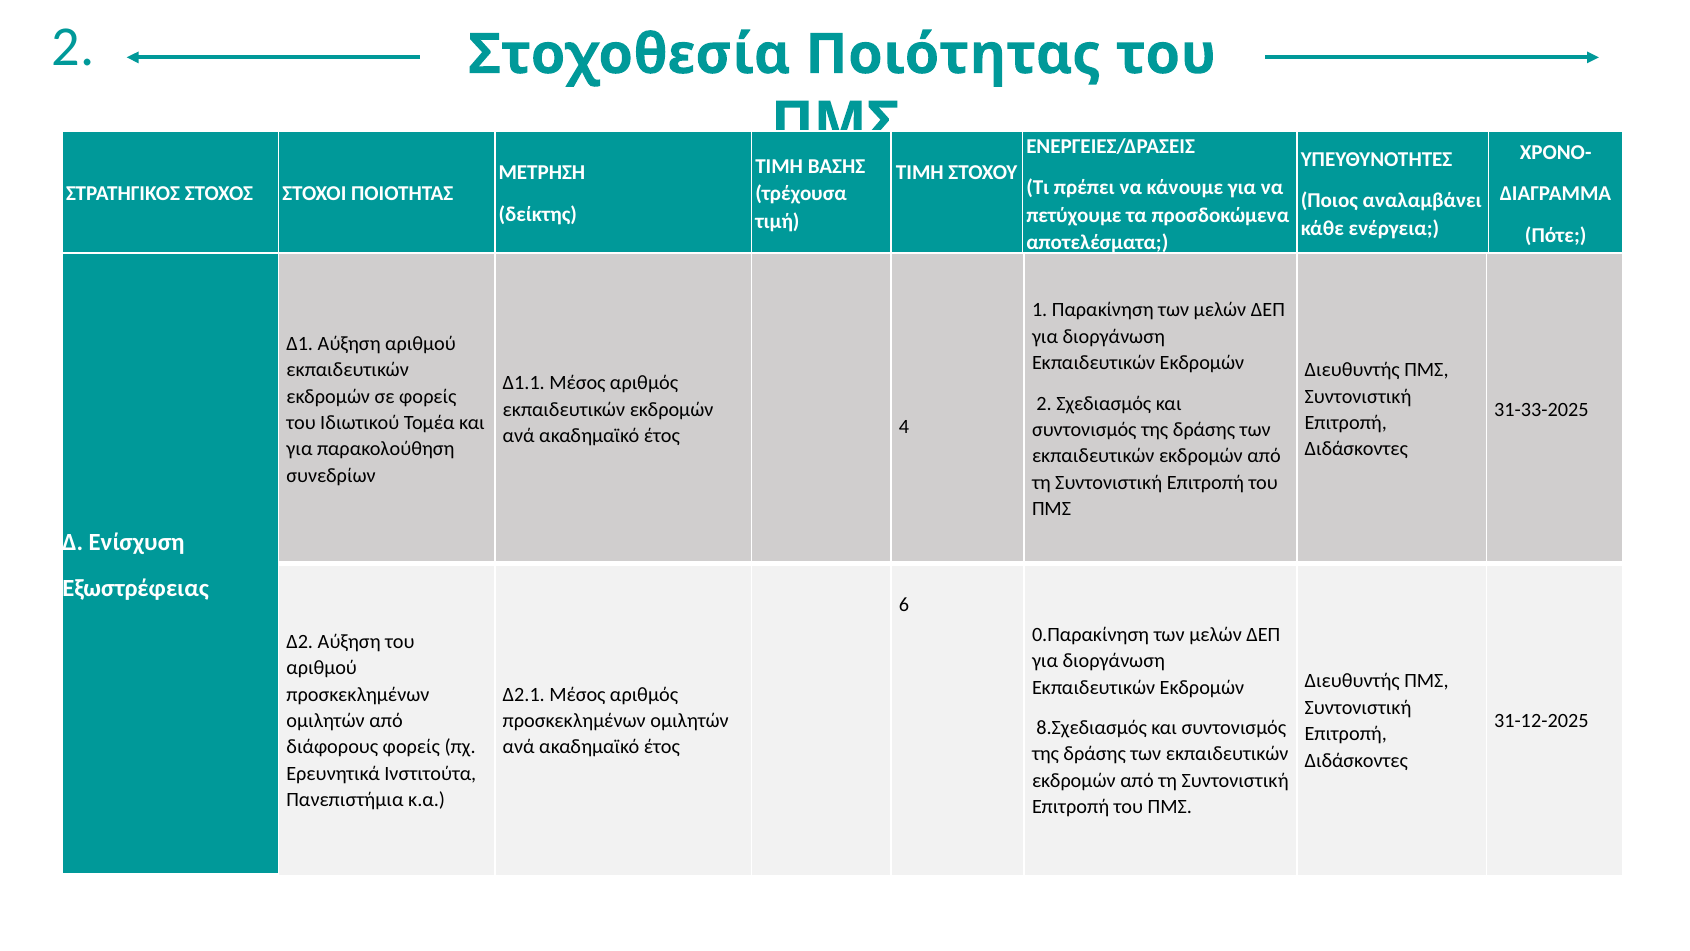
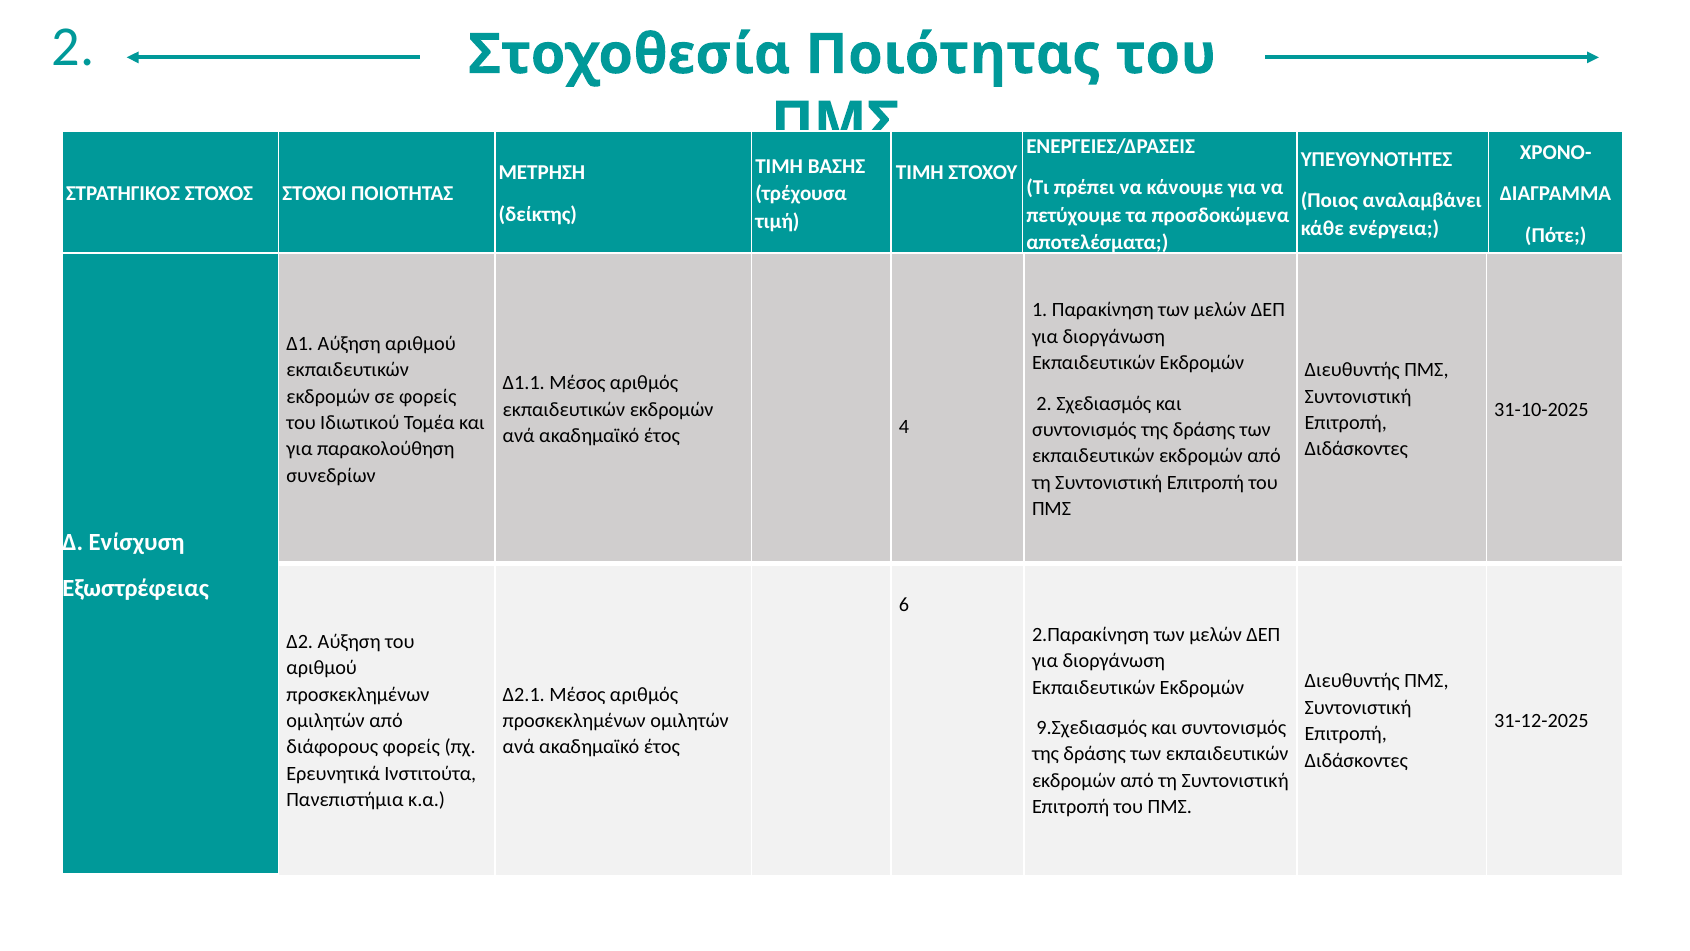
31-33-2025: 31-33-2025 -> 31-10-2025 (1541, 409)
0.Παρακίνηση: 0.Παρακίνηση -> 2.Παρακίνηση (1091, 634)
8.Σχεδιασμός: 8.Σχεδιασμός -> 9.Σχεδιασμός (1092, 728)
